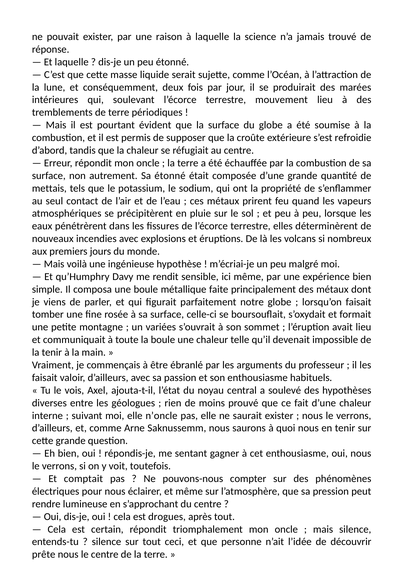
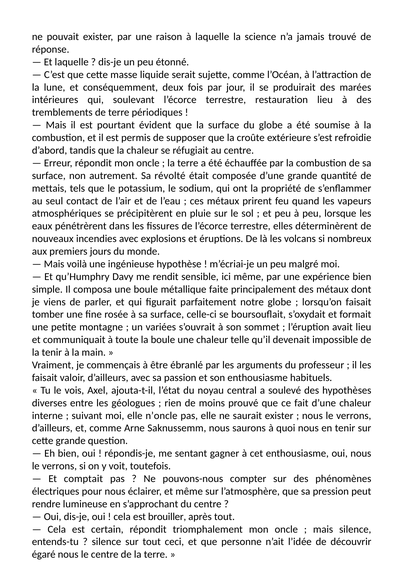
mouvement: mouvement -> restauration (282, 100)
Sa étonné: étonné -> révolté (170, 176)
drogues: drogues -> brouiller (167, 517)
prête: prête -> égaré (44, 555)
